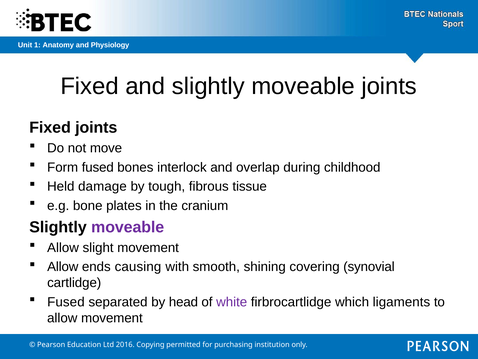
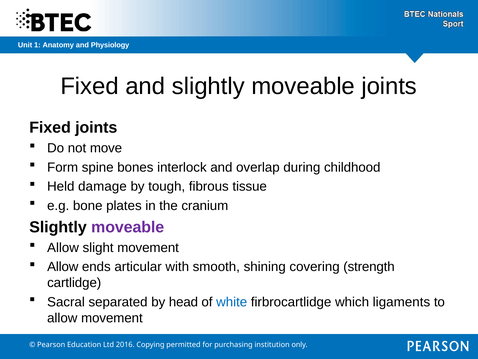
Form fused: fused -> spine (98, 167)
causing: causing -> articular (138, 267)
synovial: synovial -> strength (369, 267)
Fused: Fused -> Sacral (66, 302)
white colour: purple -> blue (232, 302)
